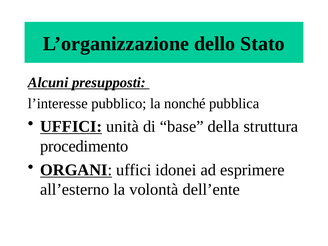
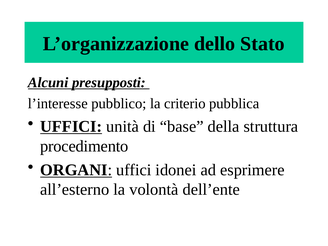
nonché: nonché -> criterio (185, 104)
